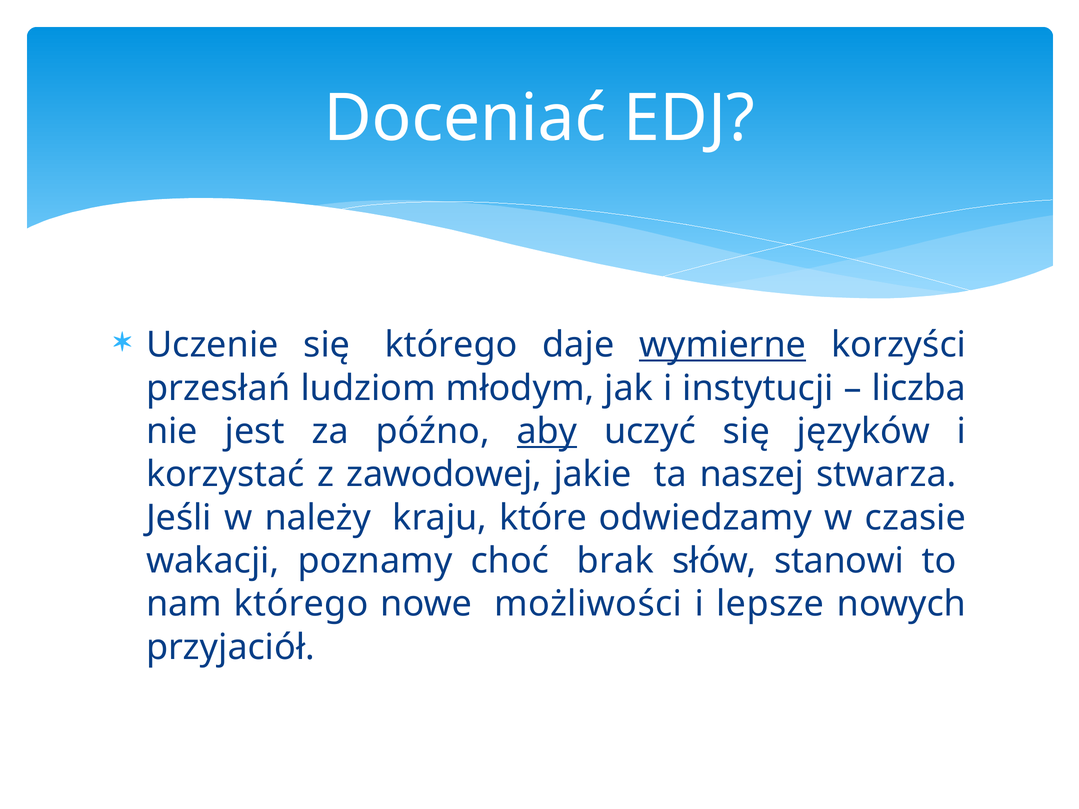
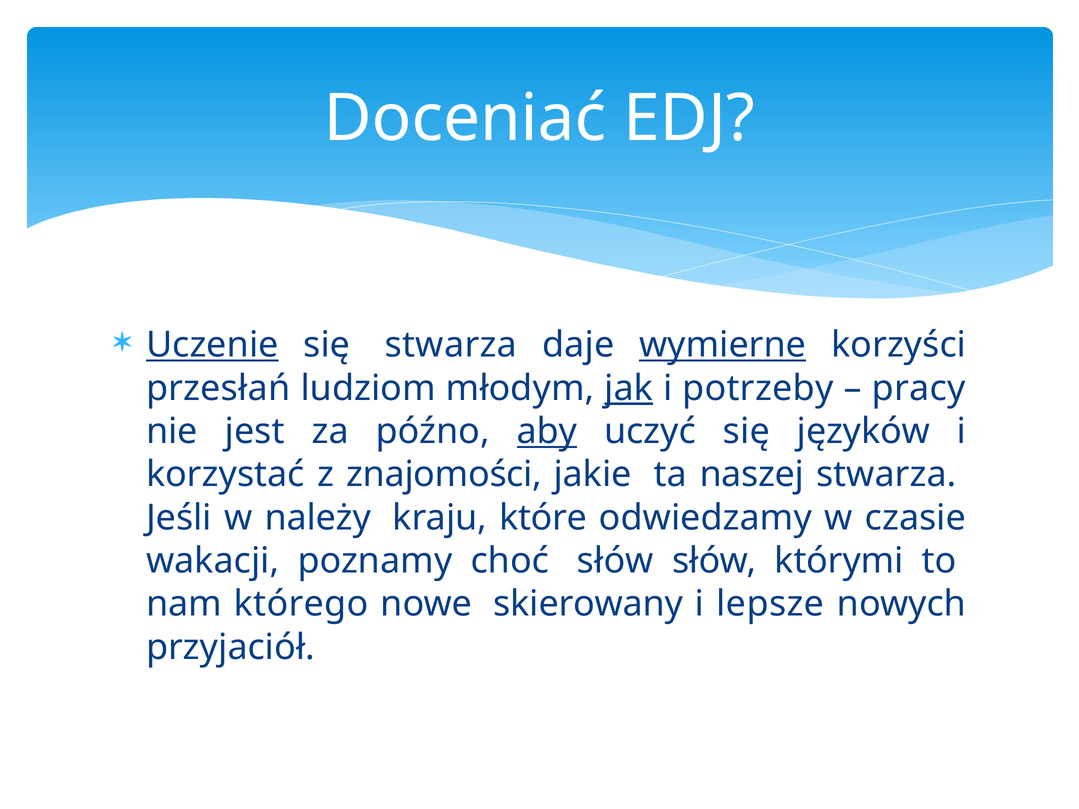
Uczenie underline: none -> present (212, 345)
się którego: którego -> stwarza (451, 345)
jak underline: none -> present (629, 388)
instytucji: instytucji -> potrzeby (758, 388)
liczba: liczba -> pracy (919, 388)
zawodowej: zawodowej -> znajomości (444, 475)
choć brak: brak -> słów (615, 561)
stanowi: stanowi -> którymi (839, 561)
możliwości: możliwości -> skierowany (588, 604)
